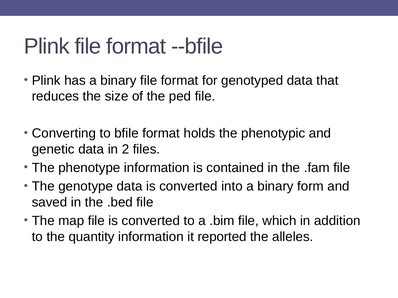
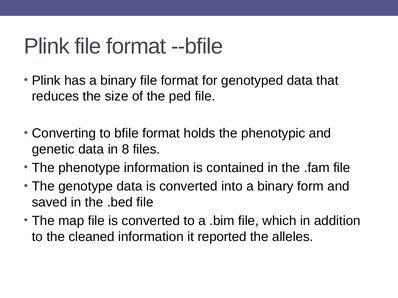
2: 2 -> 8 (125, 150)
quantity: quantity -> cleaned (92, 237)
